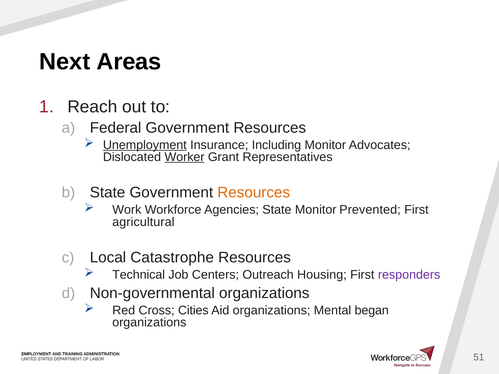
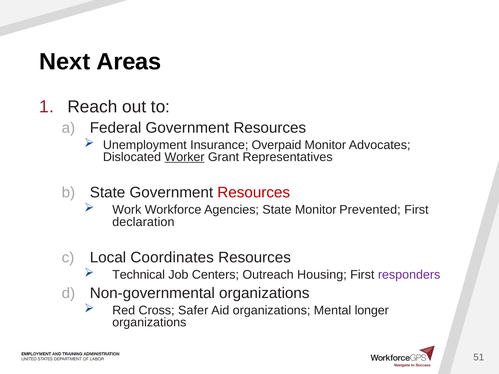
Unemployment underline: present -> none (145, 145)
Including: Including -> Overpaid (277, 145)
Resources colour: orange -> red (254, 193)
agricultural: agricultural -> declaration (143, 222)
Catastrophe: Catastrophe -> Coordinates (172, 258)
Cities: Cities -> Safer (193, 311)
began: began -> longer (372, 311)
